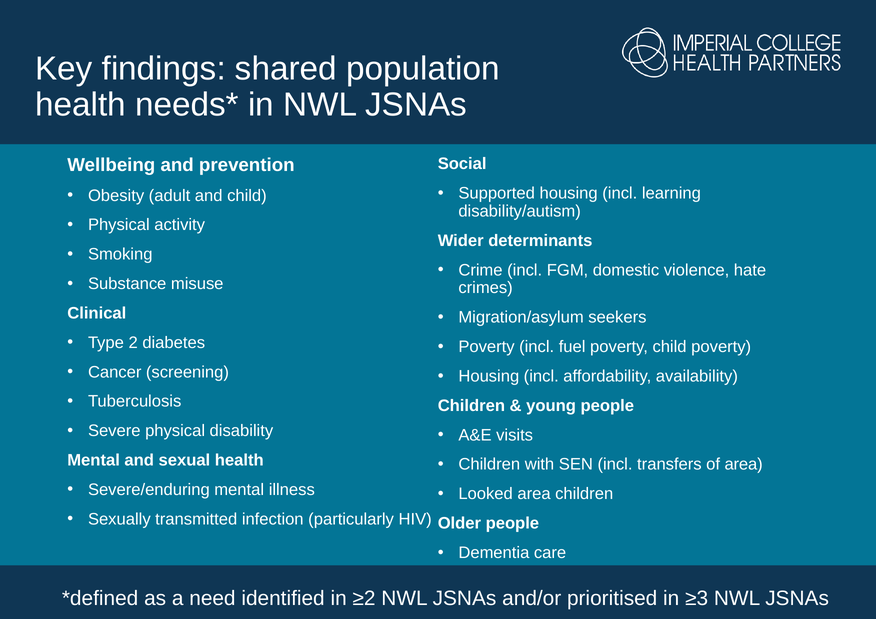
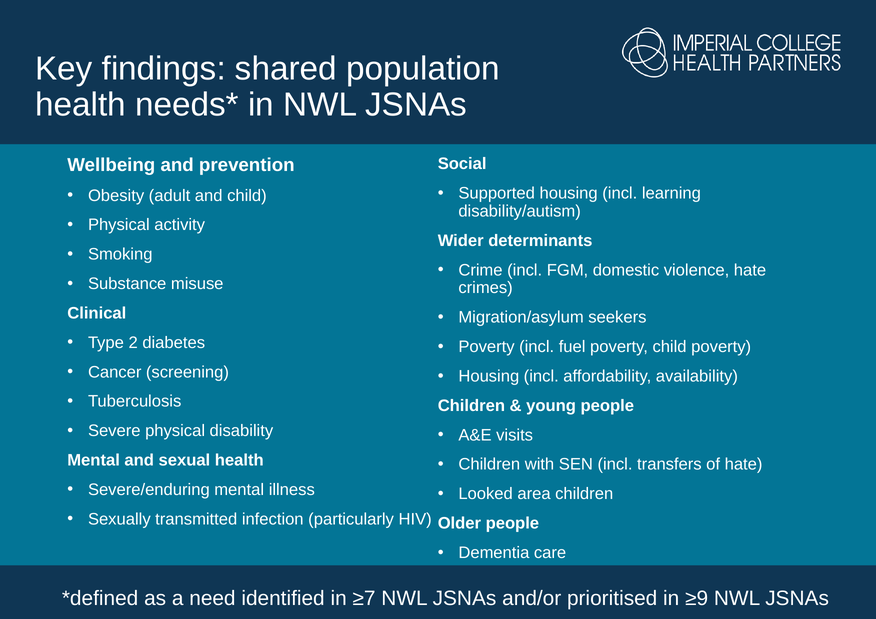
of area: area -> hate (744, 465)
≥2: ≥2 -> ≥7 (364, 599)
≥3: ≥3 -> ≥9 (697, 599)
